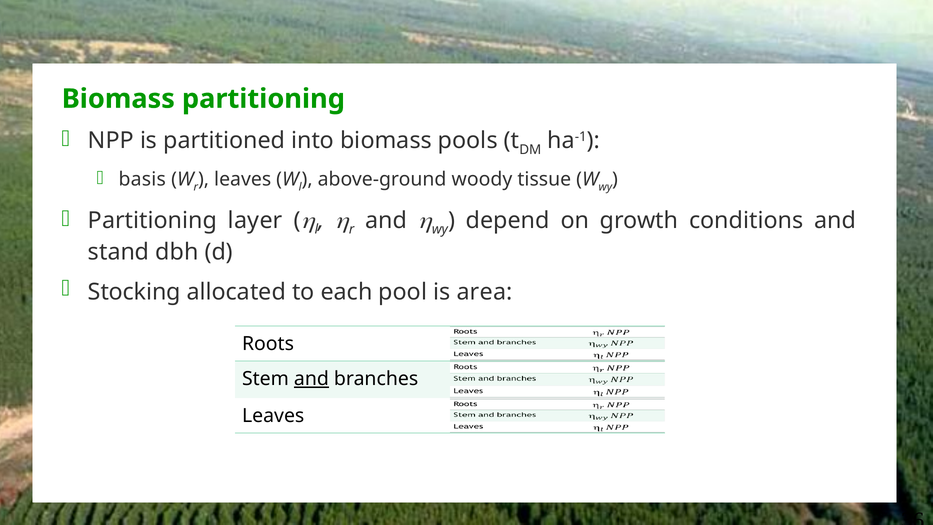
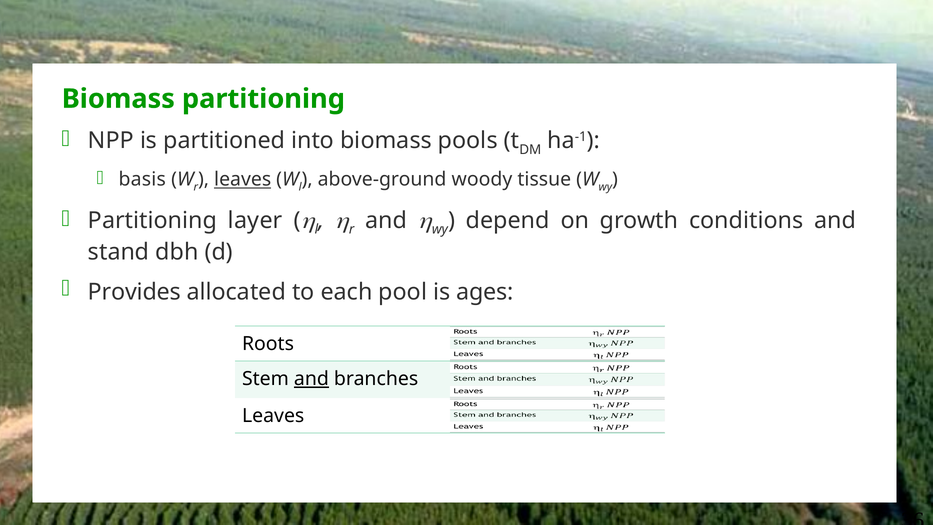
leaves underline: none -> present (243, 179)
Stocking: Stocking -> Provides (134, 292)
area: area -> ages (485, 292)
